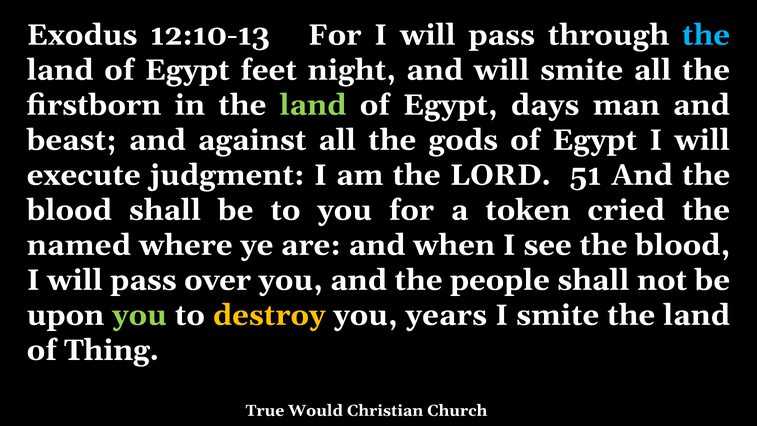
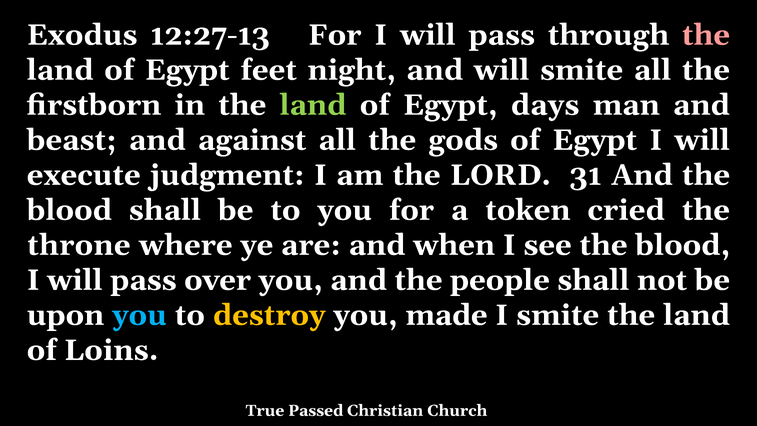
12:10-13: 12:10-13 -> 12:27-13 (210, 35)
the colour: light blue -> pink (706, 35)
51: 51 -> 31 (586, 175)
named: named -> throne (79, 245)
you colour: light green -> light blue (140, 315)
years: years -> made (447, 315)
Thing: Thing -> Loins (111, 350)
Would: Would -> Passed (316, 410)
